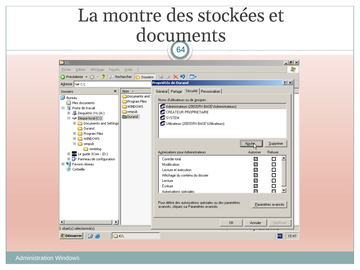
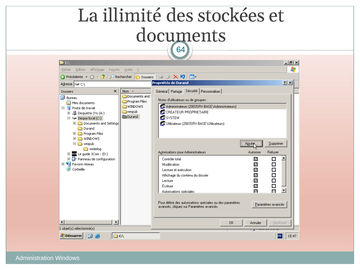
montre: montre -> illimité (132, 16)
